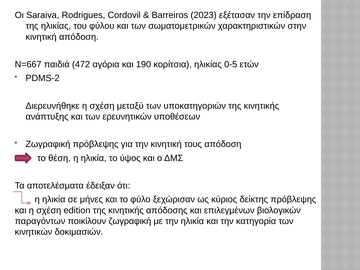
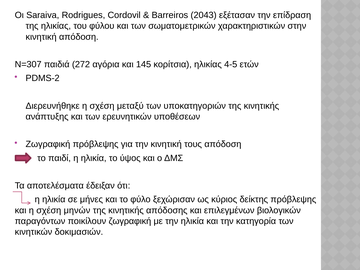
2023: 2023 -> 2043 (204, 15)
Ν=667: Ν=667 -> Ν=307 (28, 64)
472: 472 -> 272 (81, 64)
190: 190 -> 145 (144, 64)
0-5: 0-5 -> 4-5 (231, 64)
θέση: θέση -> παιδί (60, 158)
edition: edition -> μηνών (77, 210)
